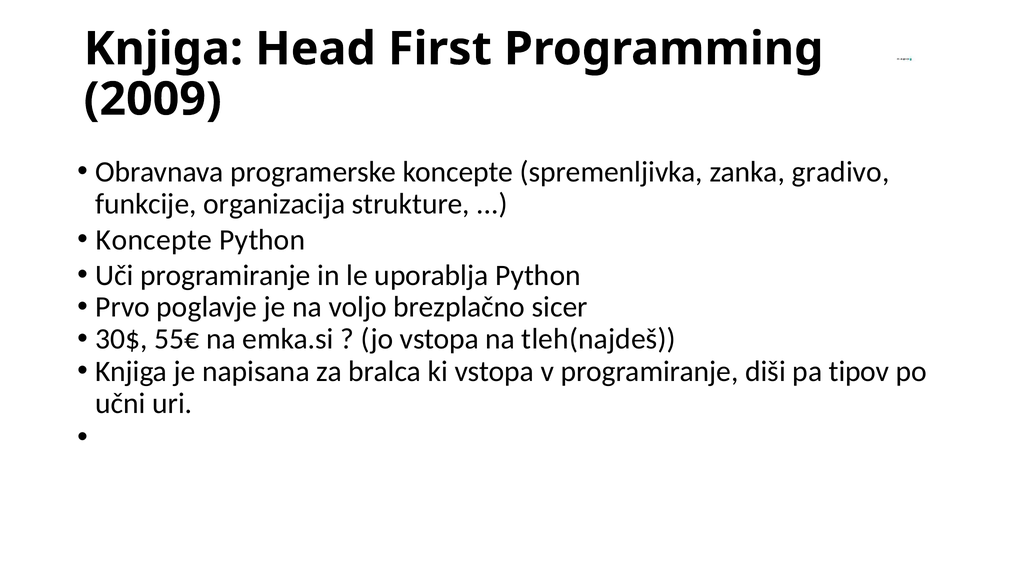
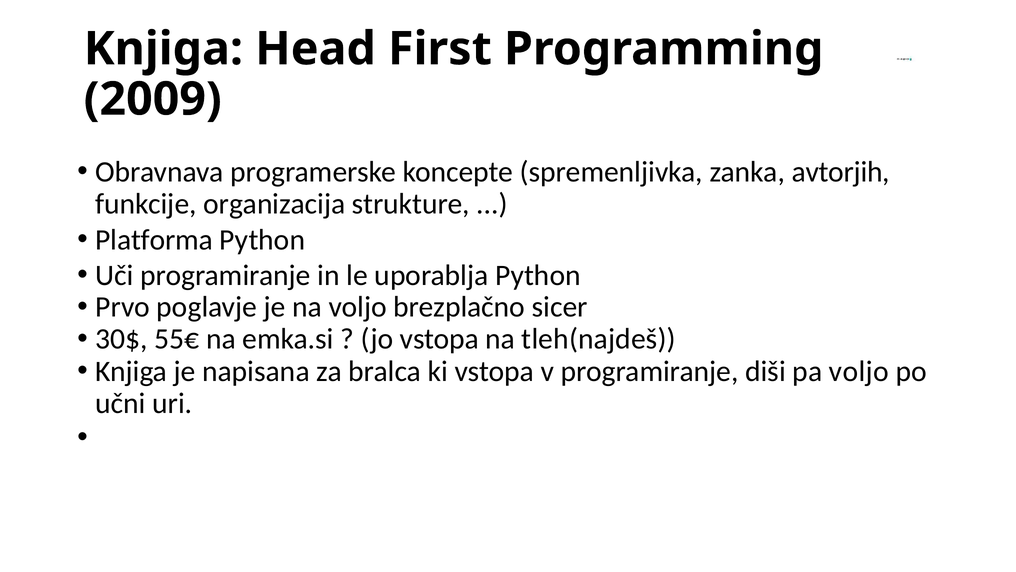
gradivo: gradivo -> avtorjih (841, 172)
Koncepte: Koncepte -> Platforma (154, 240)
pa tipov: tipov -> voljo (859, 371)
